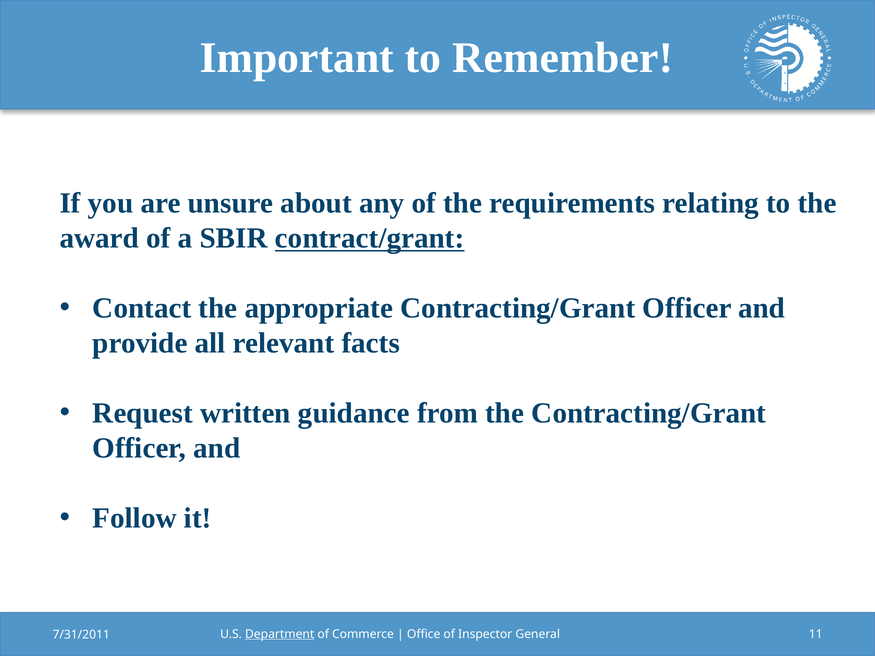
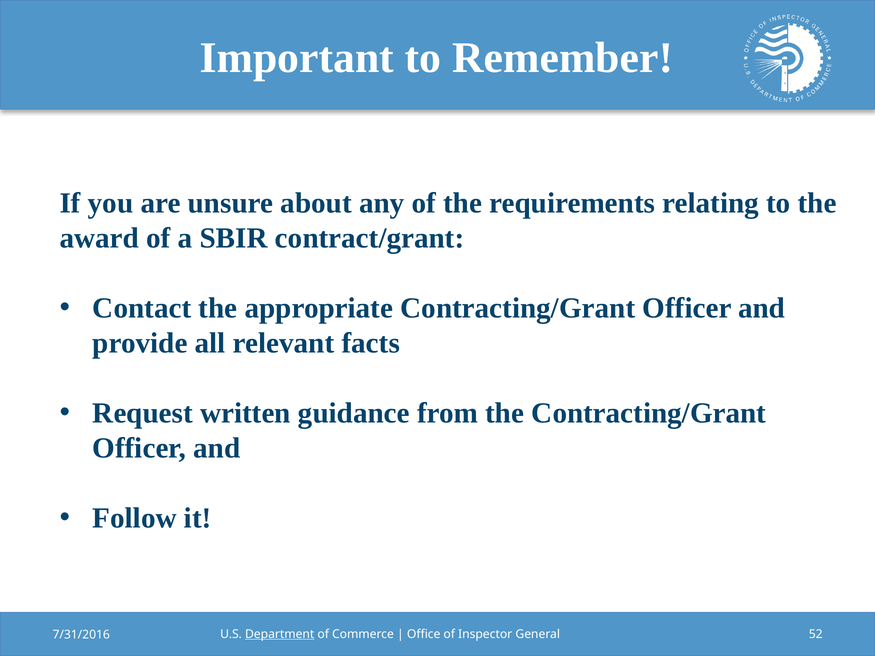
contract/grant underline: present -> none (370, 238)
11: 11 -> 52 (816, 634)
7/31/2011: 7/31/2011 -> 7/31/2016 (81, 635)
